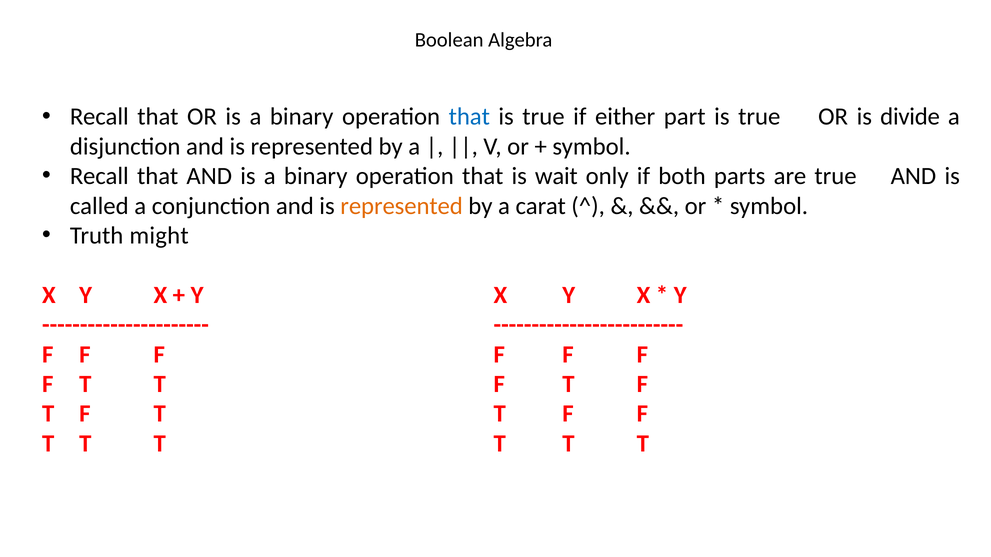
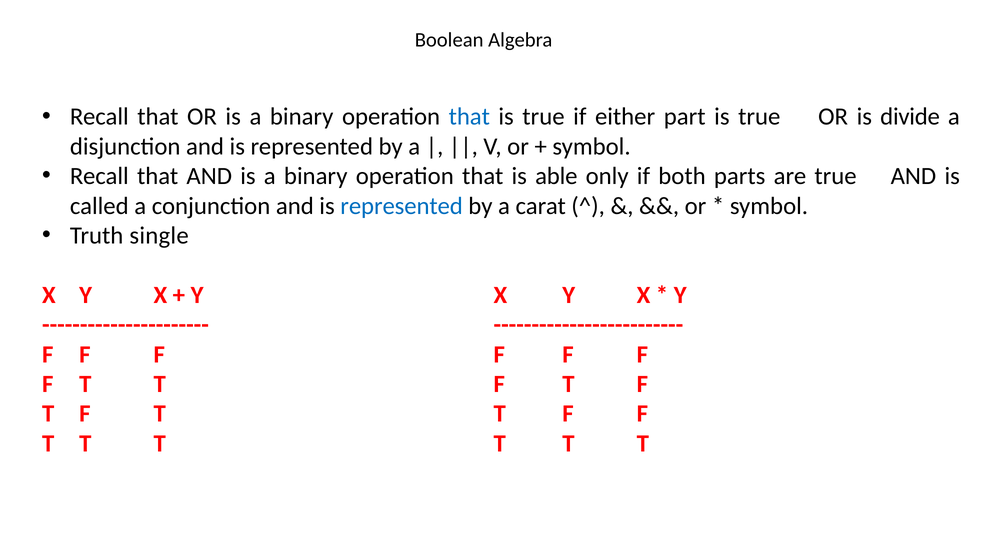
wait: wait -> able (556, 176)
represented colour: orange -> blue (402, 206)
might: might -> single (159, 236)
